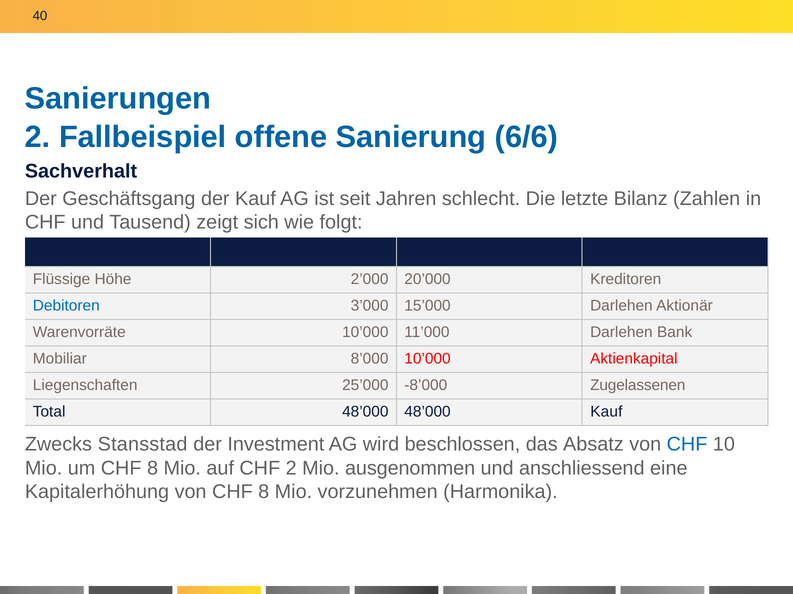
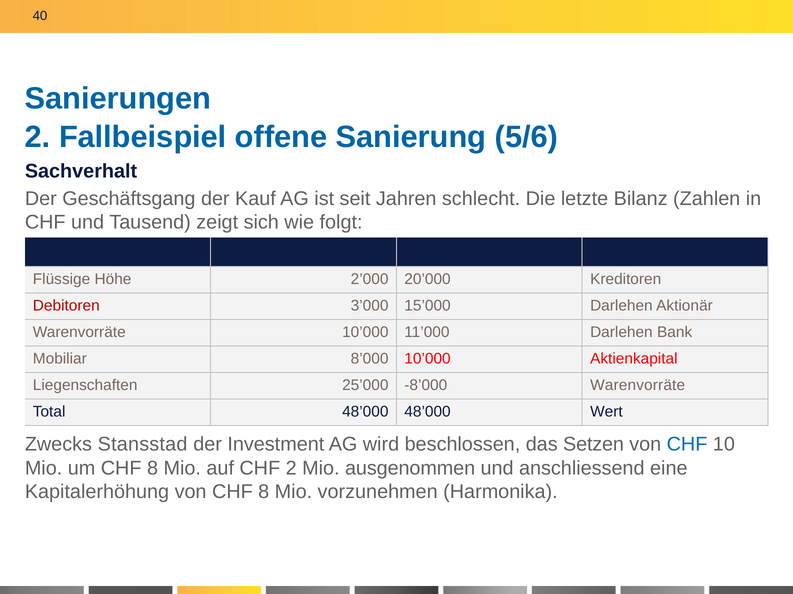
6/6: 6/6 -> 5/6 (526, 137)
Debitoren colour: blue -> red (66, 306)
-8’000 Zugelassenen: Zugelassenen -> Warenvorräte (638, 386)
48’000 Kauf: Kauf -> Wert (606, 412)
Absatz: Absatz -> Setzen (594, 445)
